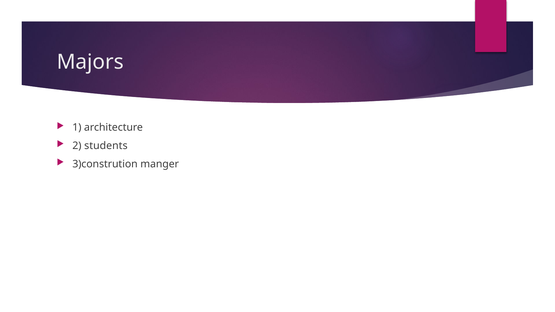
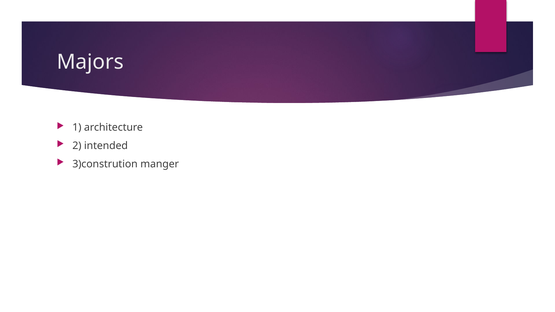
students: students -> intended (106, 146)
